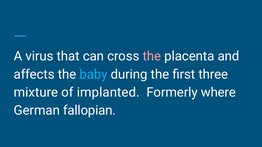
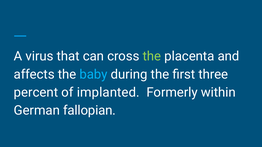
the colour: pink -> light green (152, 56)
mixture: mixture -> percent (36, 93)
where: where -> within (218, 93)
